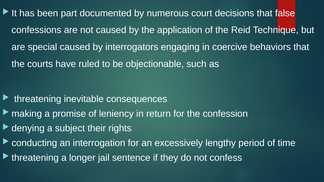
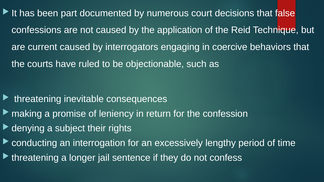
special: special -> current (42, 47)
